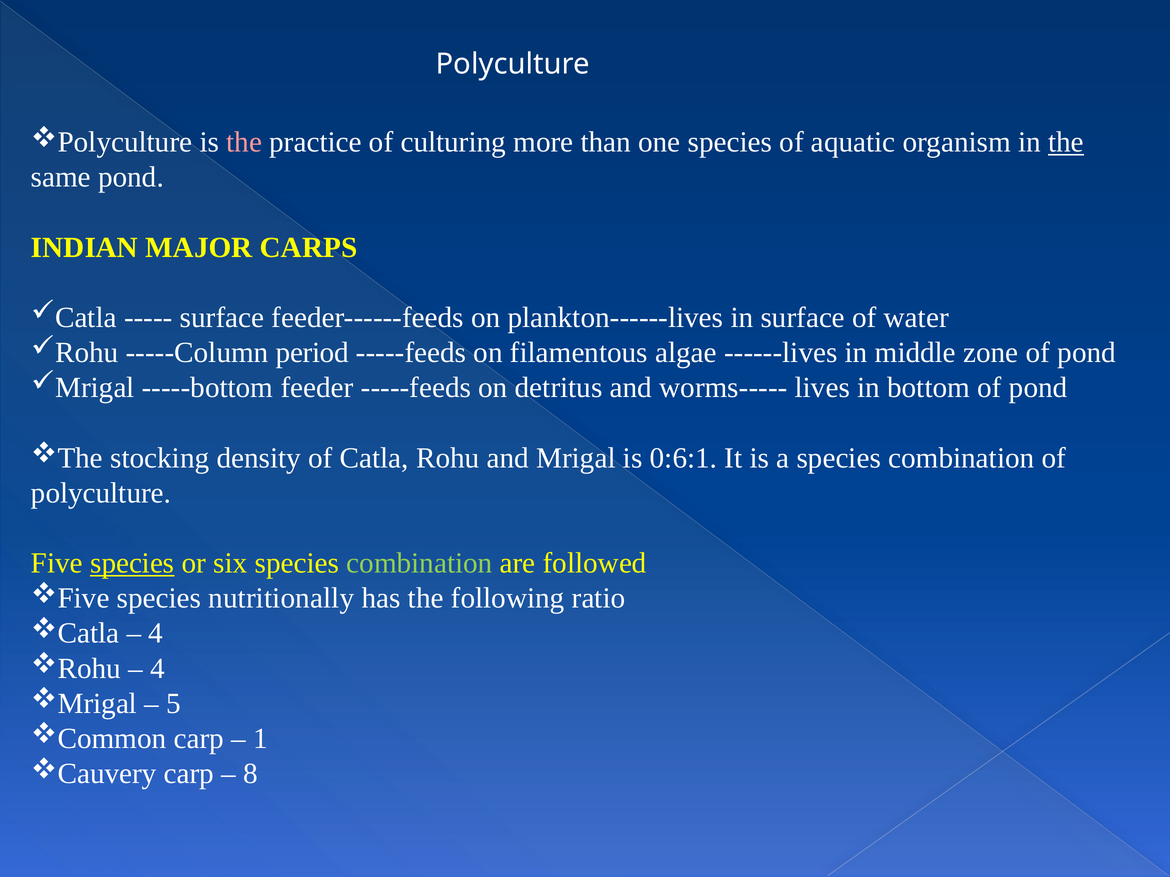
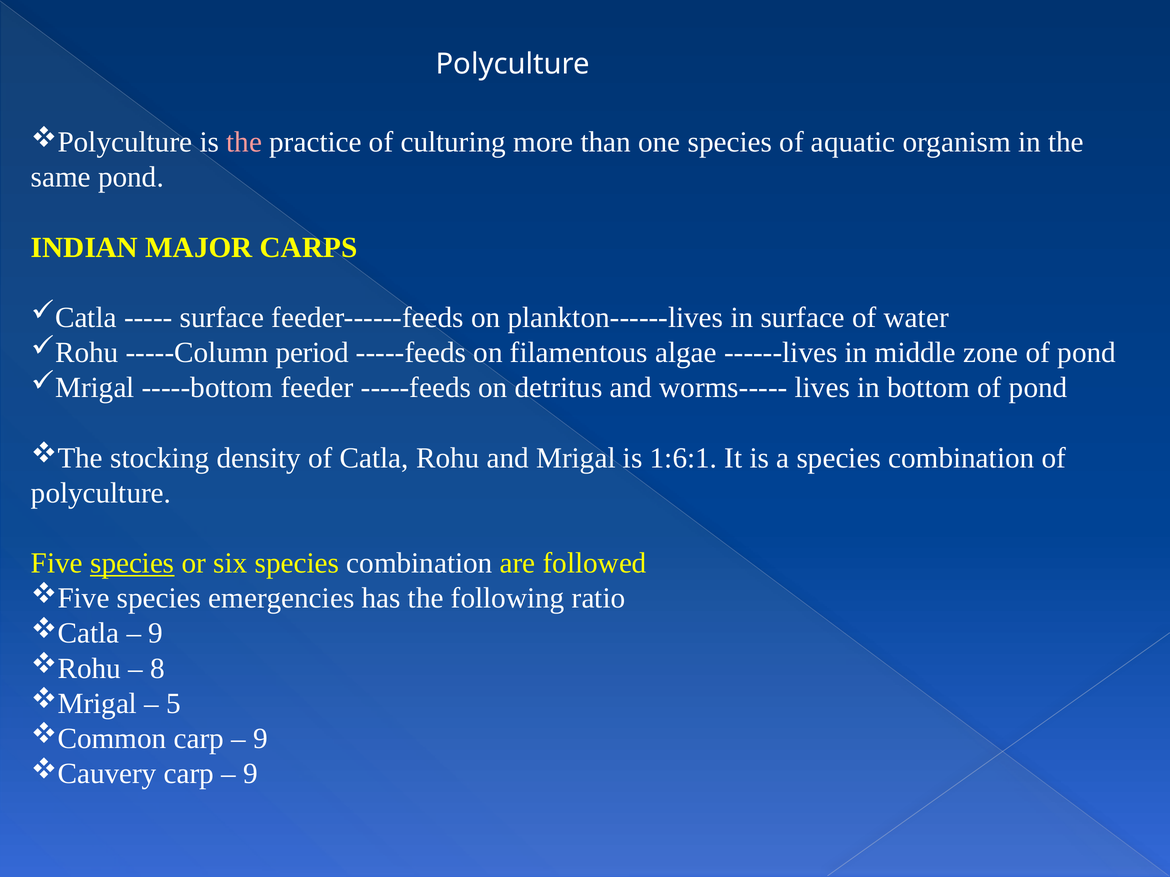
the underline: present -> none (1066, 142)
0:6:1: 0:6:1 -> 1:6:1 (683, 458)
combination colour: light green -> white (419, 564)
nutritionally: nutritionally -> emergencies (281, 599)
4: 4 -> 9 (156, 634)
4: 4 -> 8 (157, 669)
1: 1 -> 9 (261, 739)
8: 8 -> 9 (251, 774)
